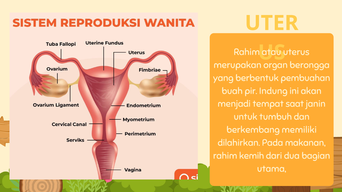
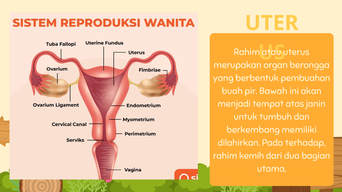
Indung: Indung -> Bawah (273, 91)
saat: saat -> atas (295, 104)
makanan: makanan -> terhadap (305, 143)
